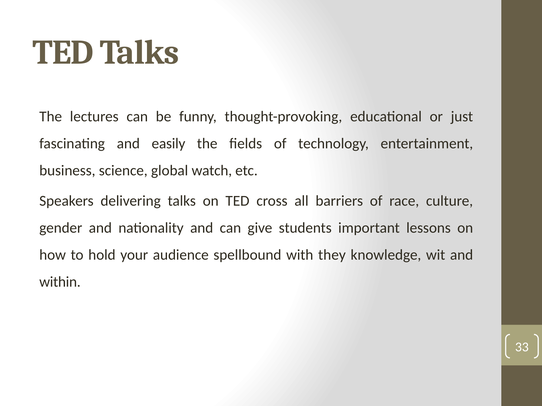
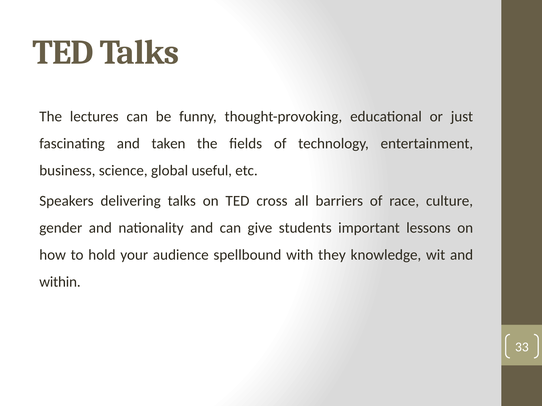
easily: easily -> taken (168, 144)
watch: watch -> useful (212, 171)
